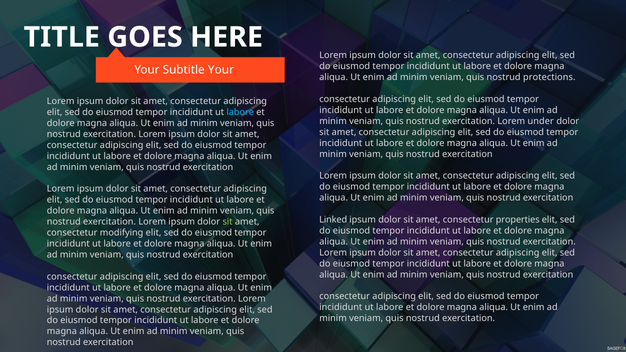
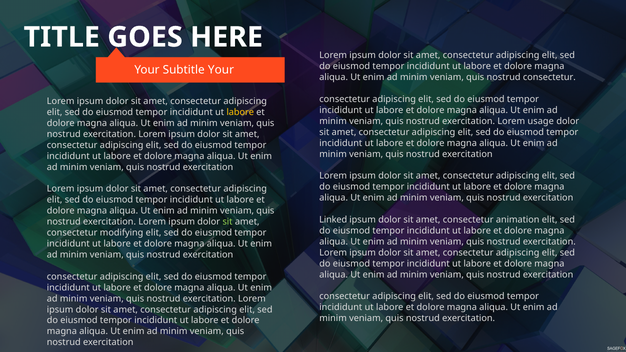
nostrud protections: protections -> consectetur (549, 77)
labore colour: light blue -> yellow (240, 112)
under: under -> usage (541, 121)
properties: properties -> animation (518, 220)
